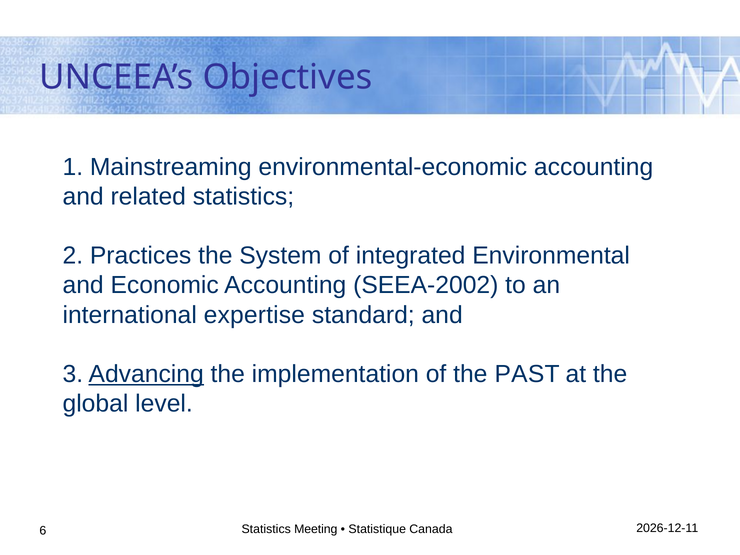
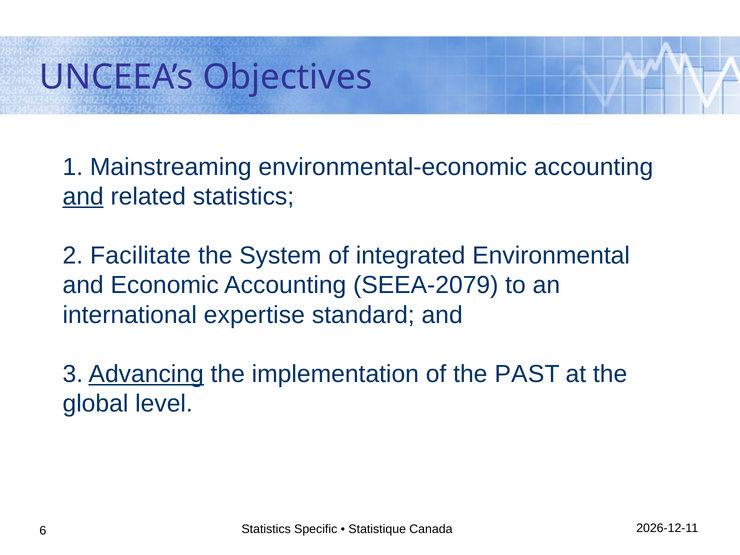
and underline: none -> present (83, 196)
Practices: Practices -> Facilitate (141, 256)
SEEA-2002: SEEA-2002 -> SEEA-2079 (426, 285)
Meeting: Meeting -> Specific (316, 529)
